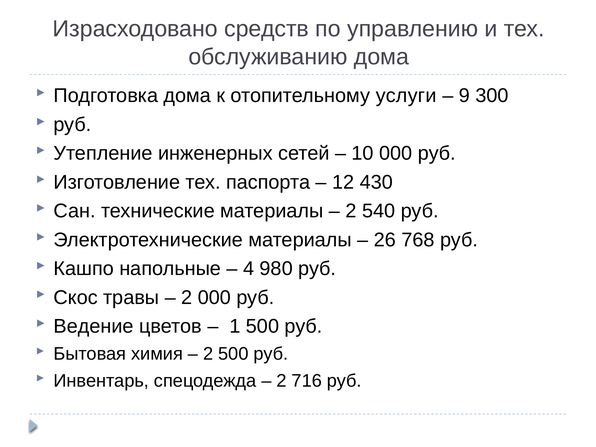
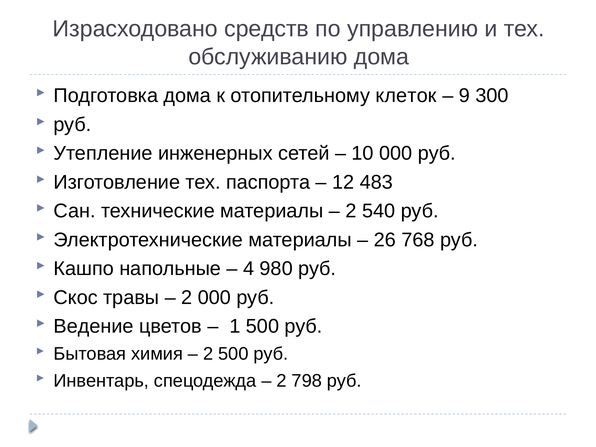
услуги: услуги -> клеток (406, 96)
430: 430 -> 483 (376, 182)
716: 716 -> 798 (307, 381)
